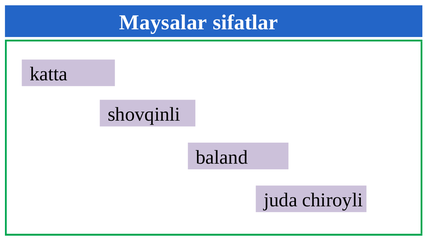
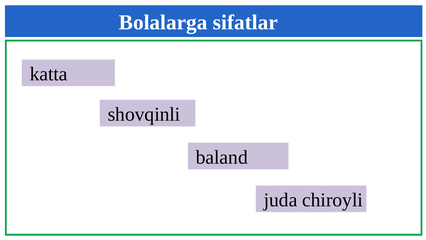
Maysalar: Maysalar -> Bolalarga (163, 22)
